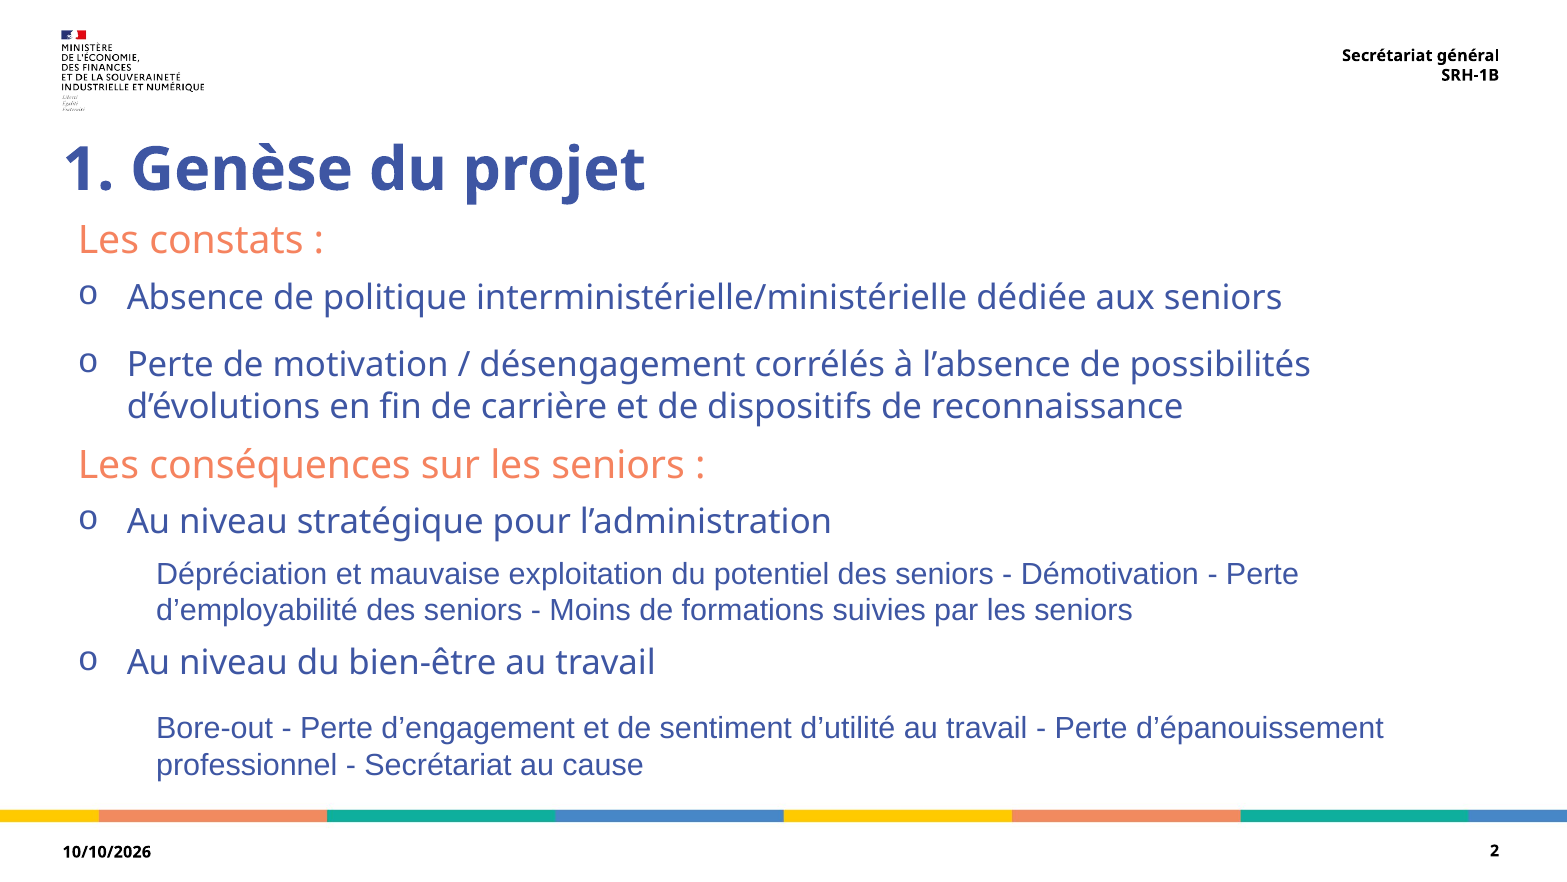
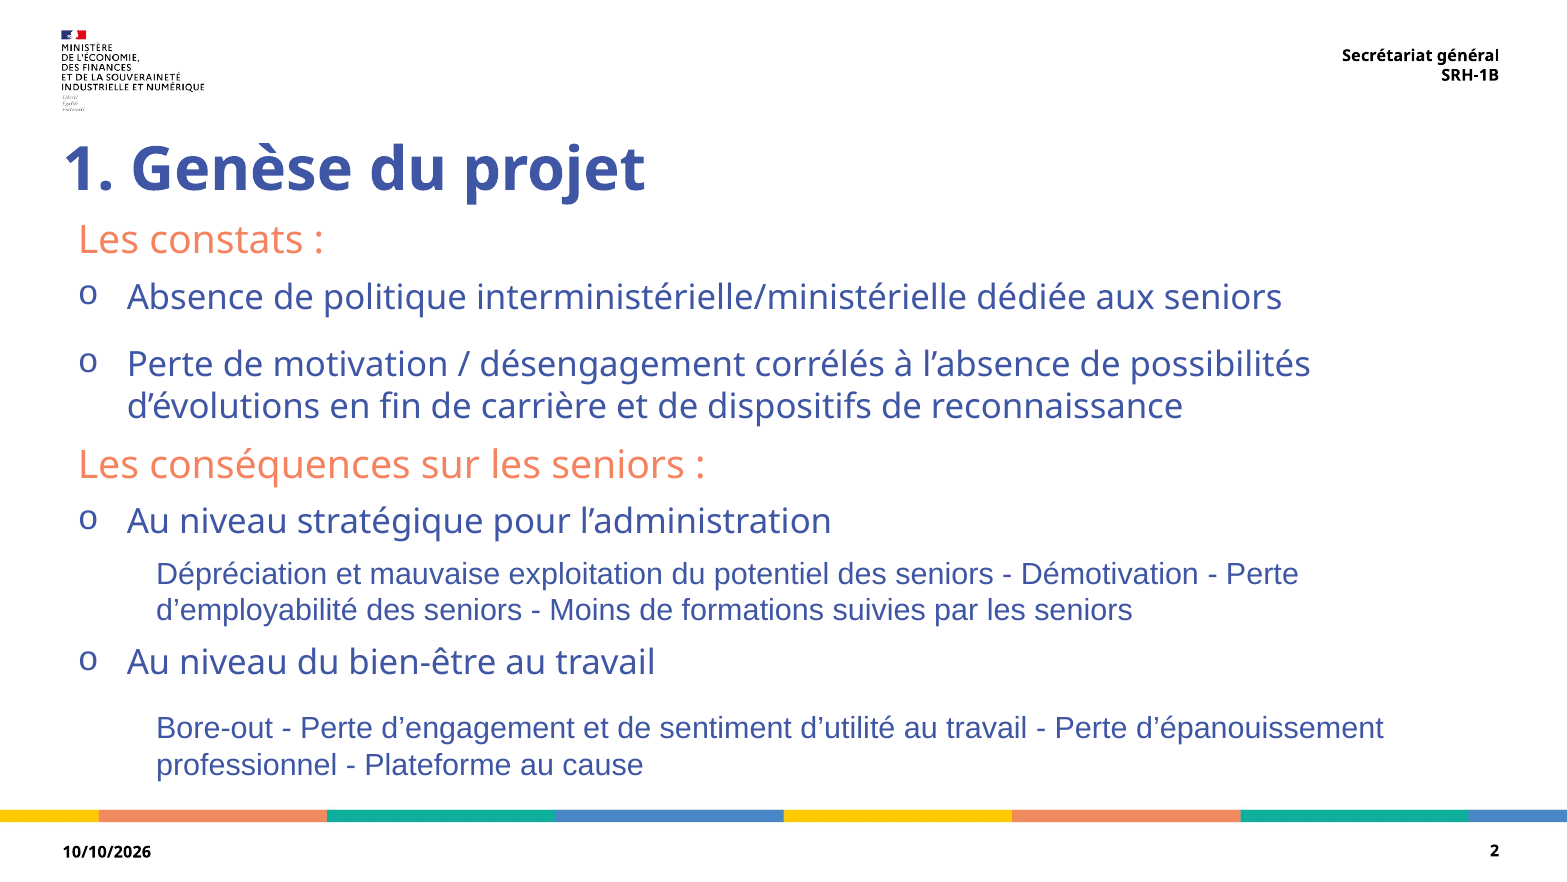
Secrétariat: Secrétariat -> Plateforme (438, 765)
